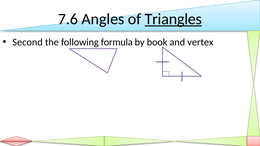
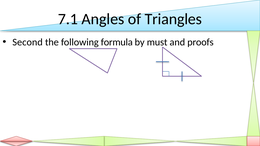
7.6: 7.6 -> 7.1 (68, 19)
Triangles underline: present -> none (173, 19)
book: book -> must (157, 42)
vertex: vertex -> proofs (200, 42)
